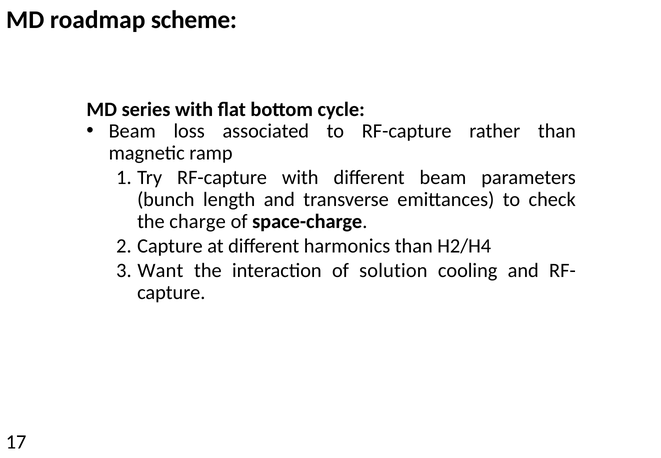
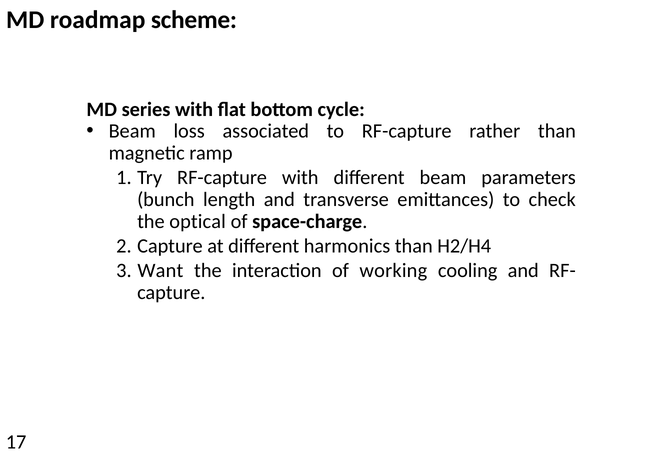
charge: charge -> optical (198, 221)
solution: solution -> working (393, 270)
